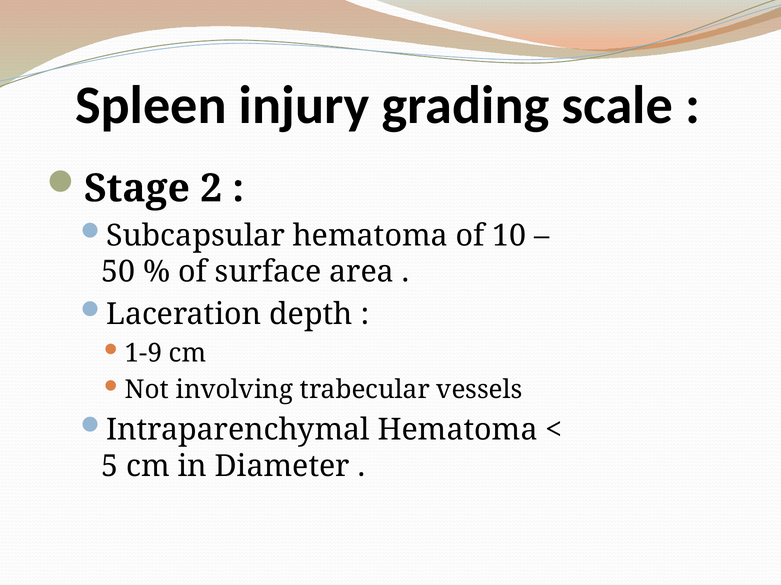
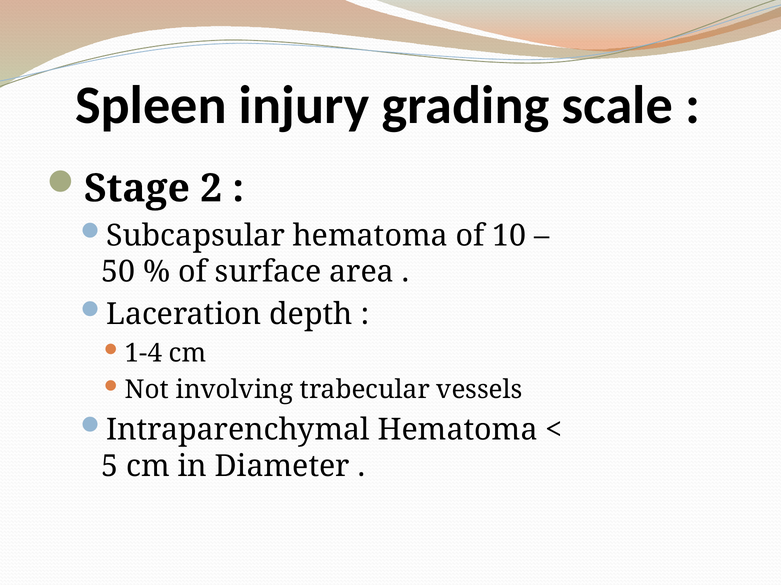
1-9: 1-9 -> 1-4 (144, 354)
